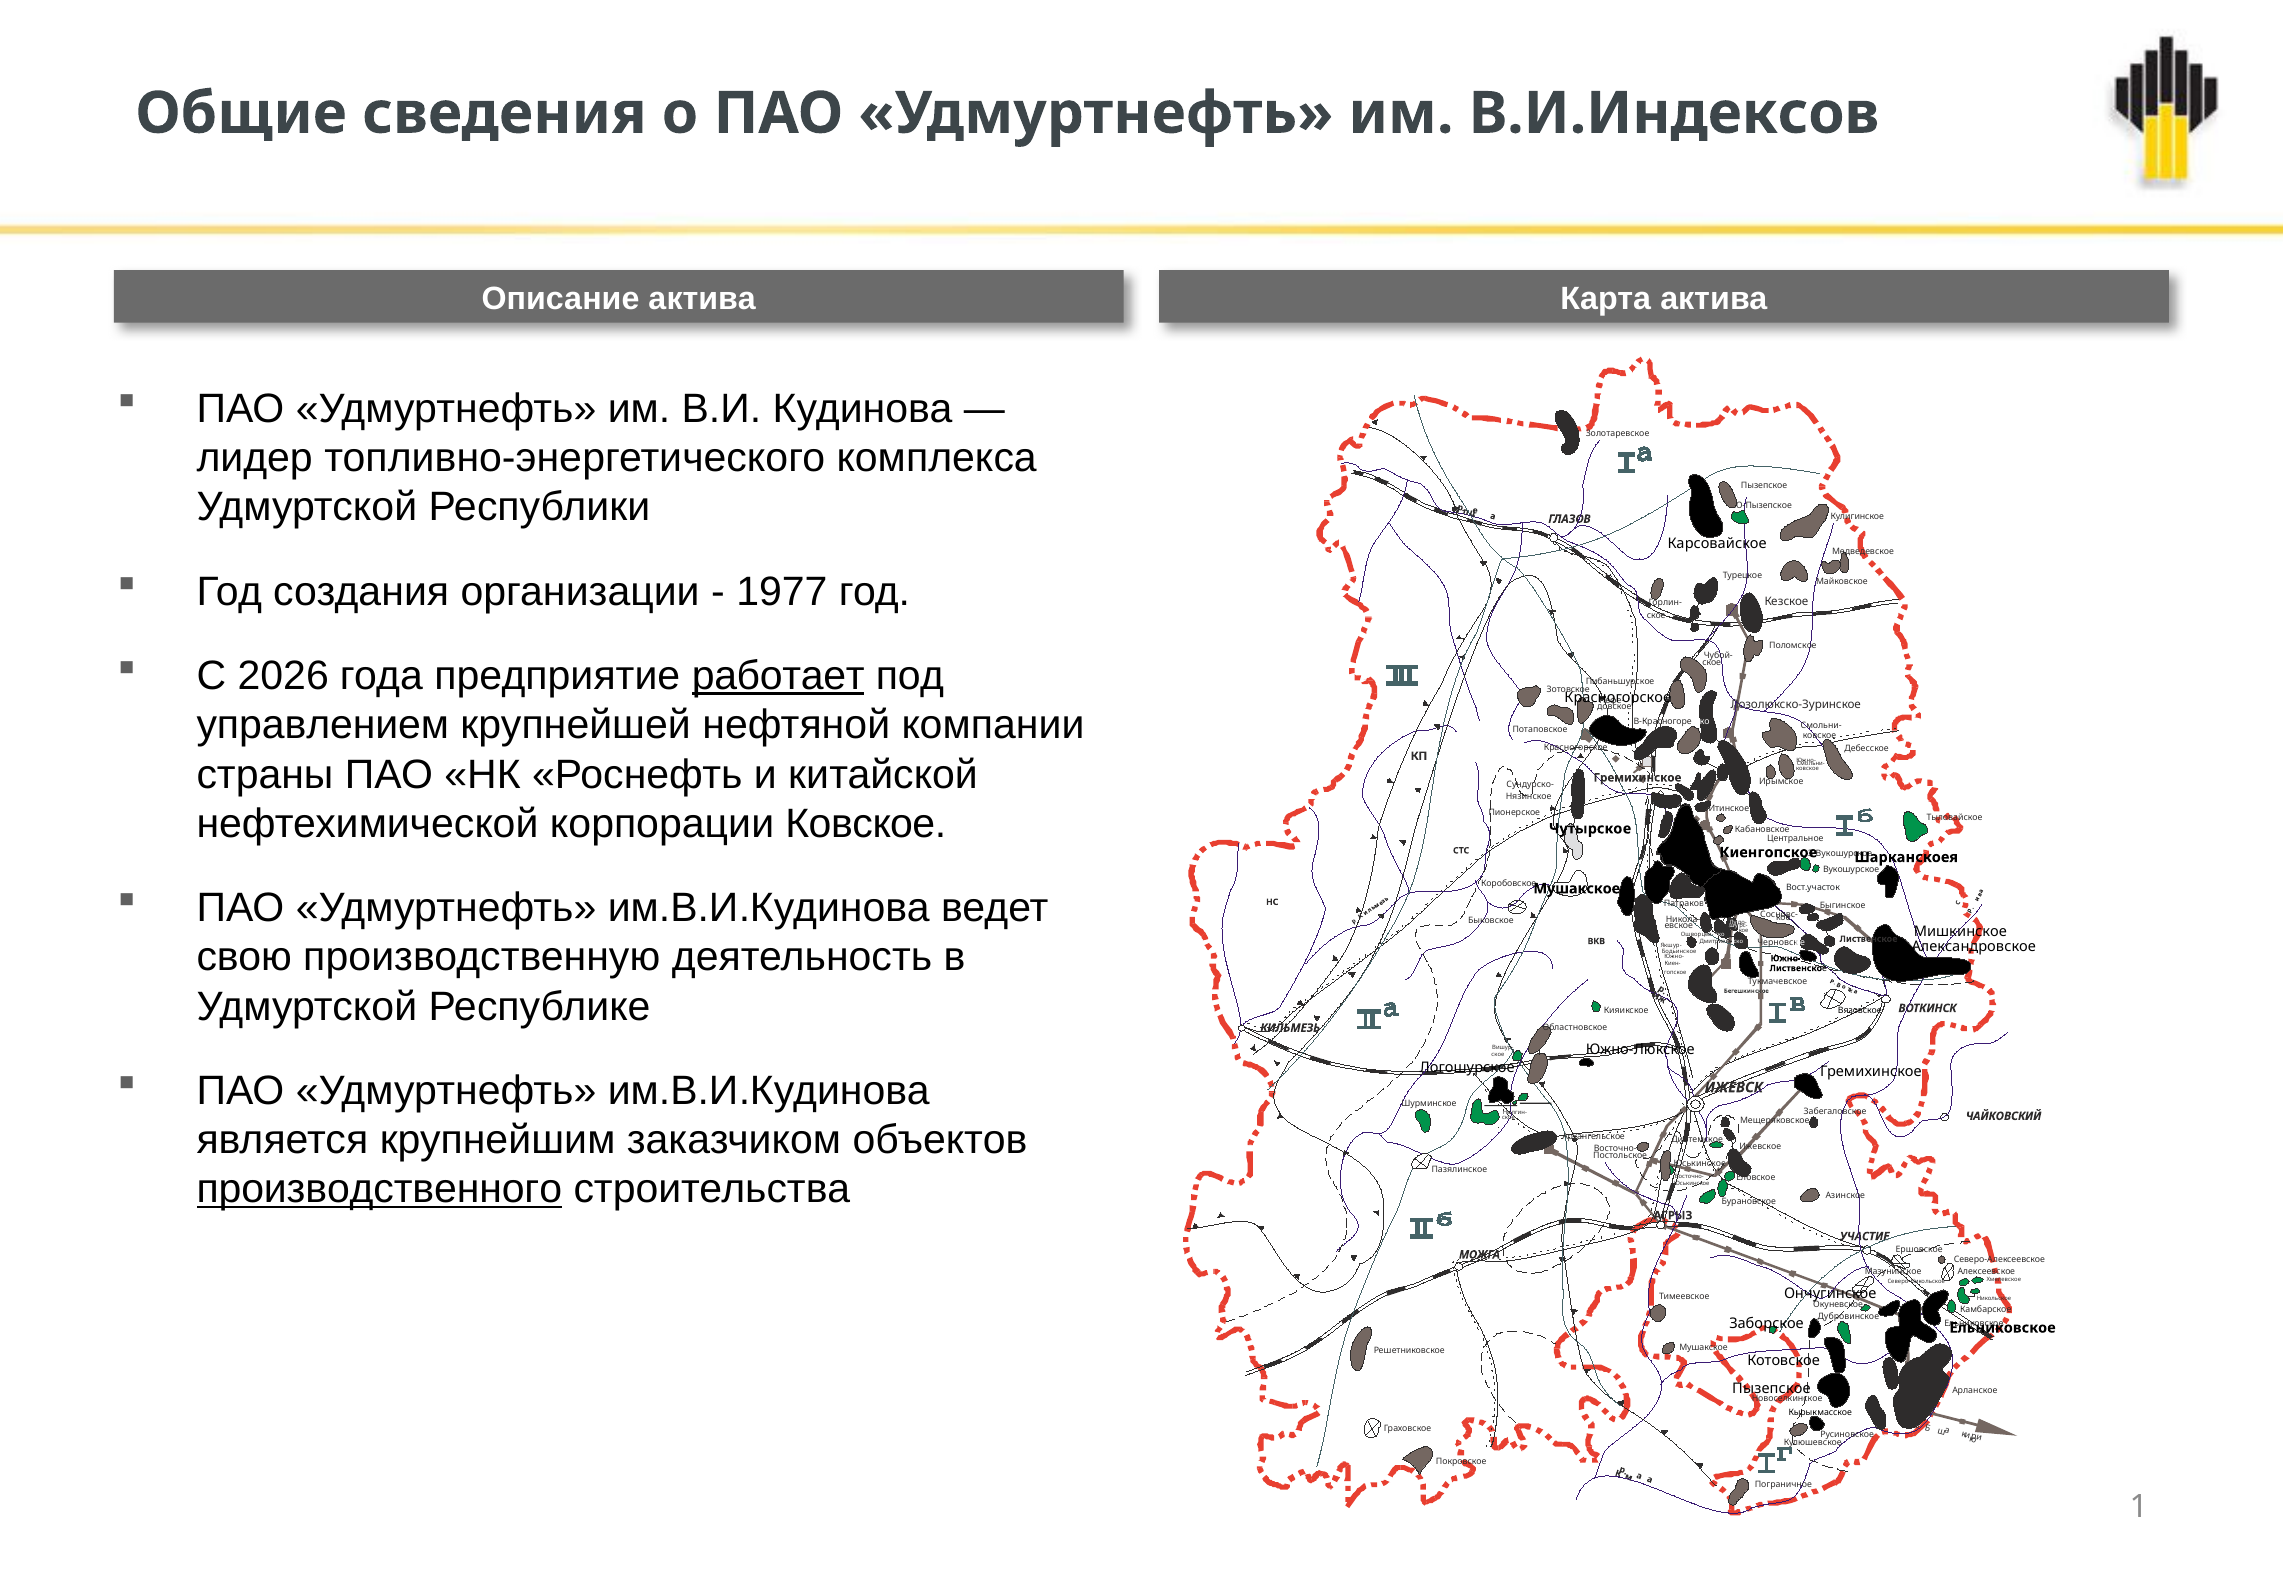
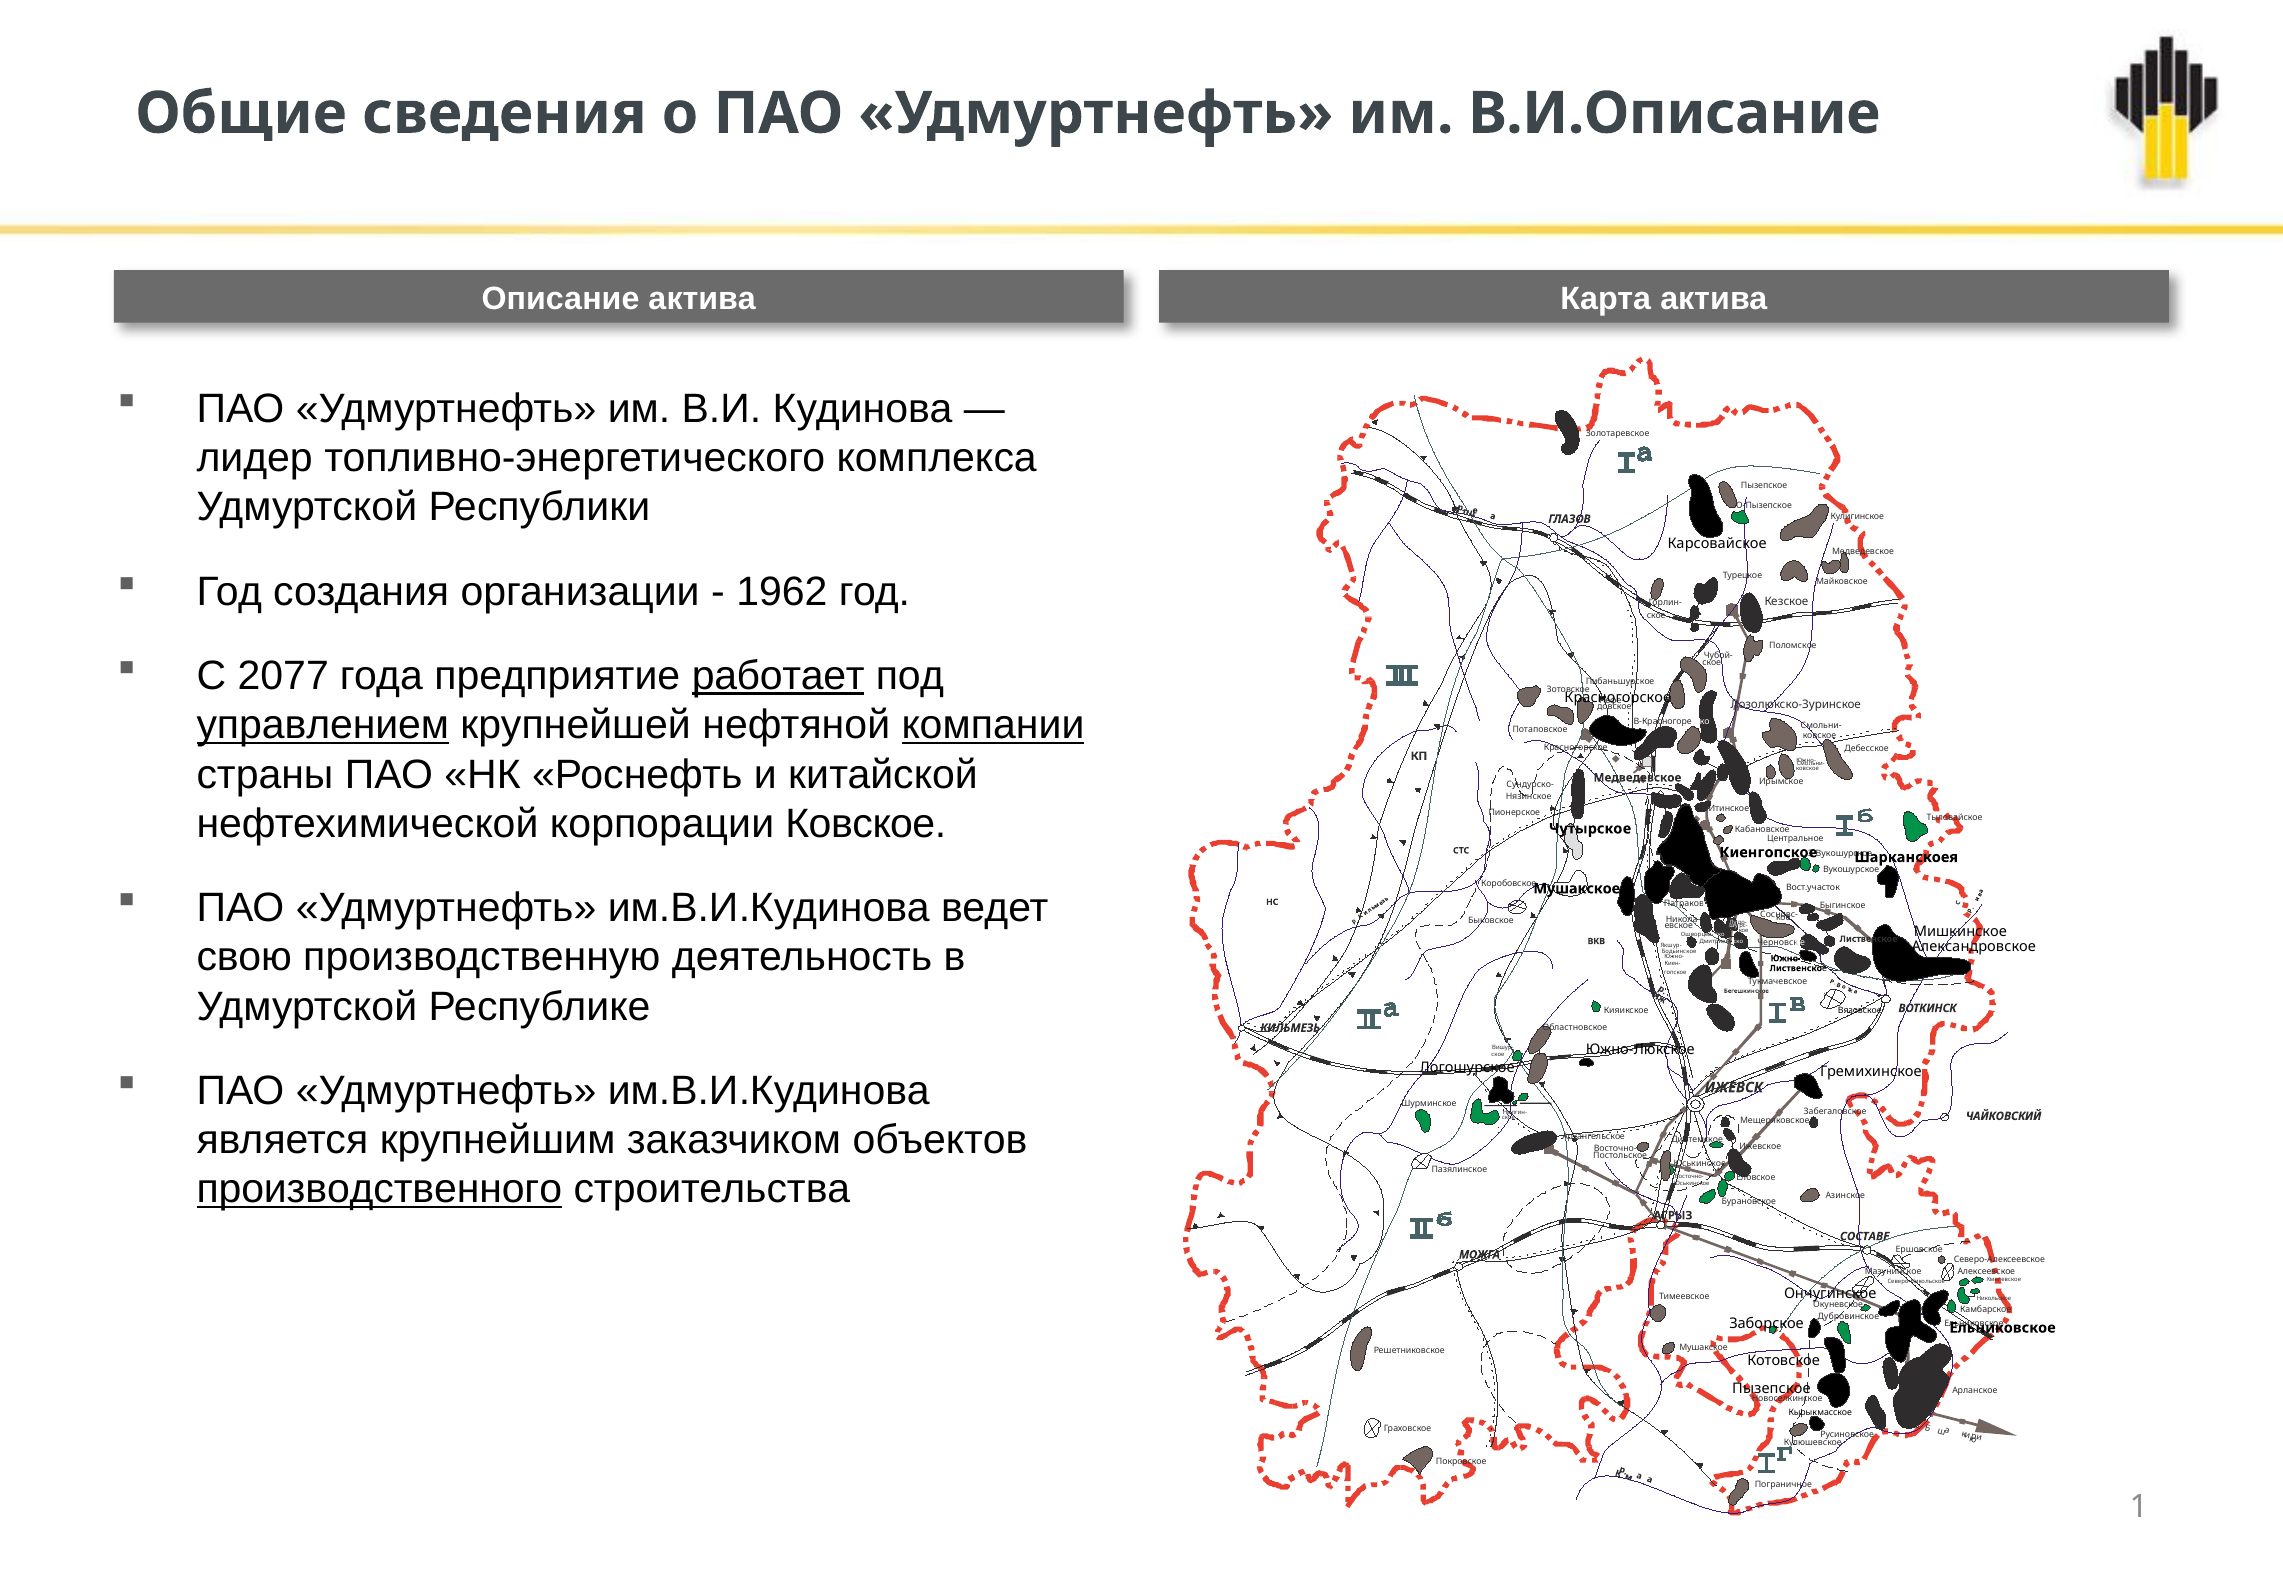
В.И.Индексов: В.И.Индексов -> В.И.Описание (1674, 113)
1977: 1977 -> 1962 (782, 591)
2026: 2026 -> 2077 (283, 676)
управлением underline: none -> present (323, 725)
компании underline: none -> present (993, 725)
Гремихинское: Гремихинское -> Медведевское (1637, 777)
УЧАСТИЕ: УЧАСТИЕ -> СОСТАВЕ (1865, 1236)
